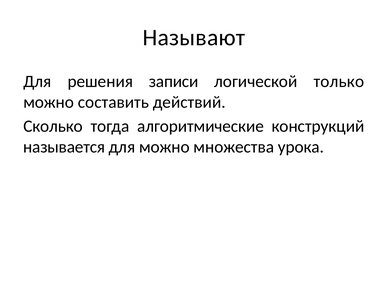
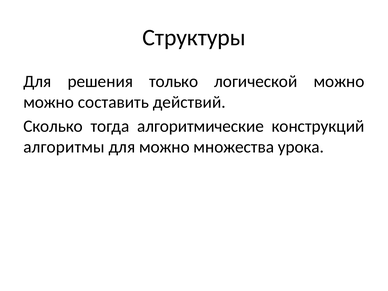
Называют: Называют -> Структуры (194, 38)
записи: записи -> только (174, 81)
логической только: только -> можно (339, 81)
называется: называется -> алгоритмы (64, 147)
